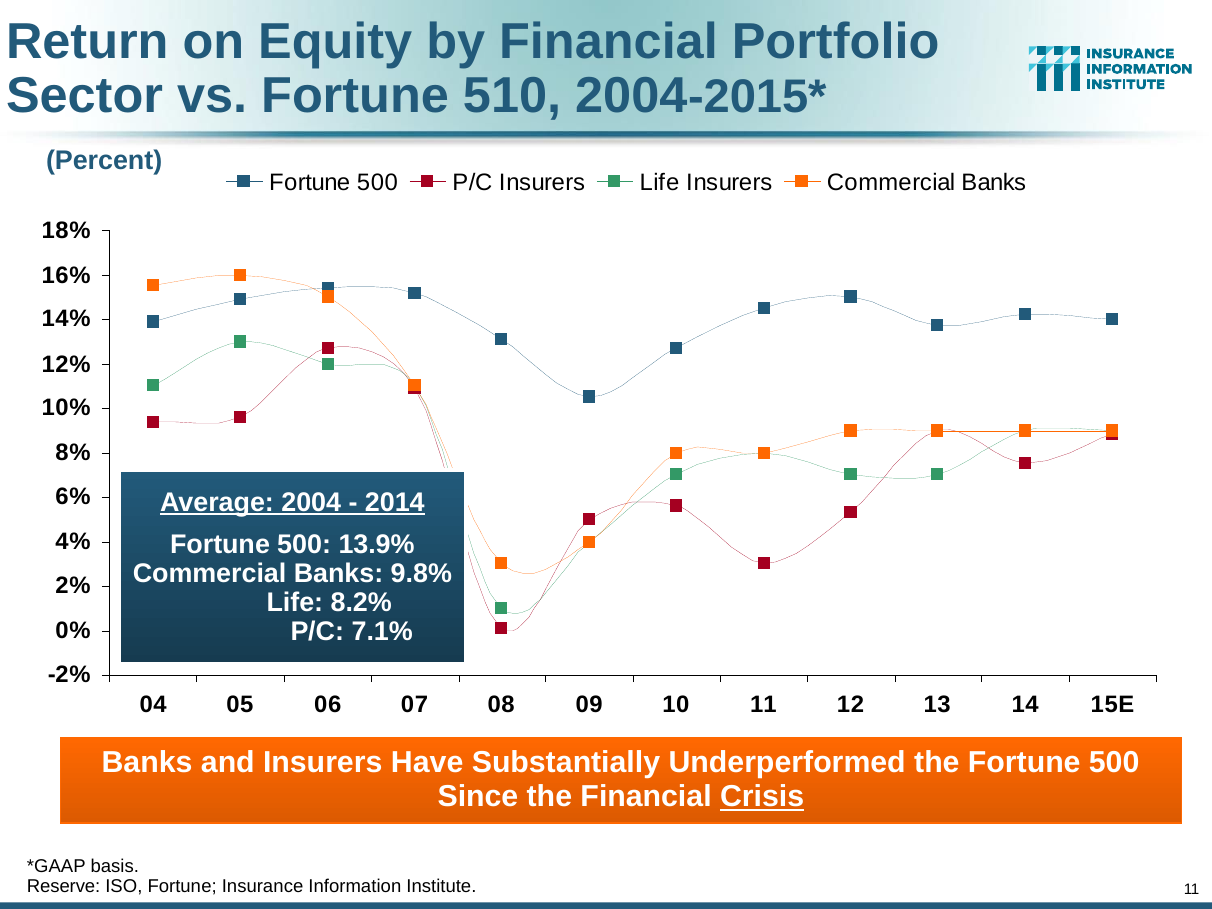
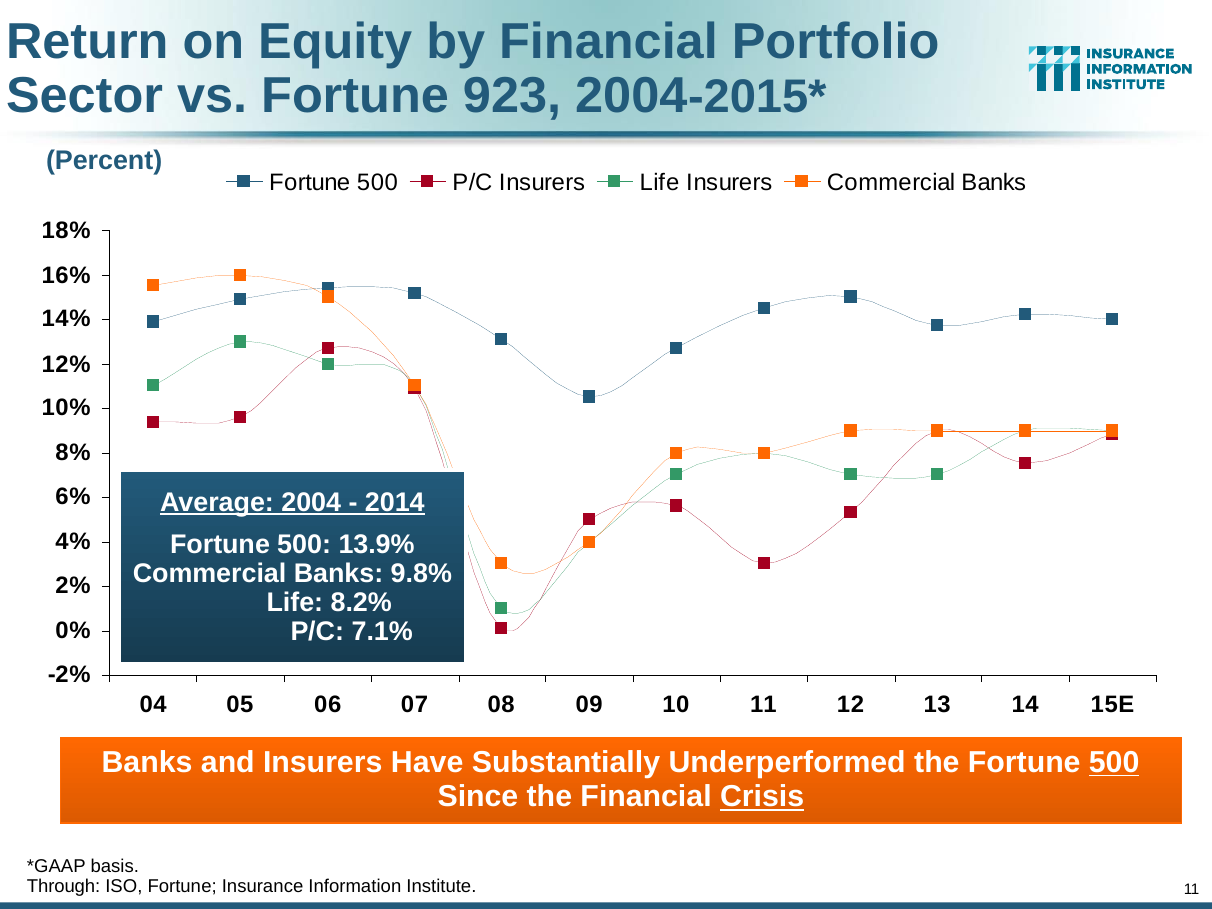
510: 510 -> 923 (512, 96)
500 underline: none -> present (1114, 762)
Reserve: Reserve -> Through (64, 886)
